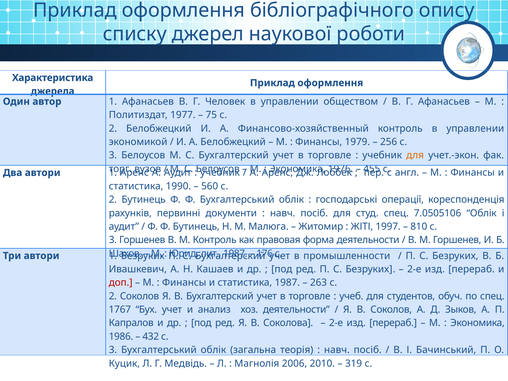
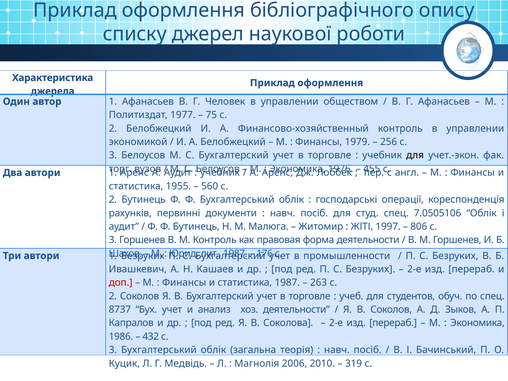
для colour: orange -> black (415, 155)
1990: 1990 -> 1955 (178, 186)
810: 810 -> 806 (419, 227)
1767: 1767 -> 8737 (120, 310)
